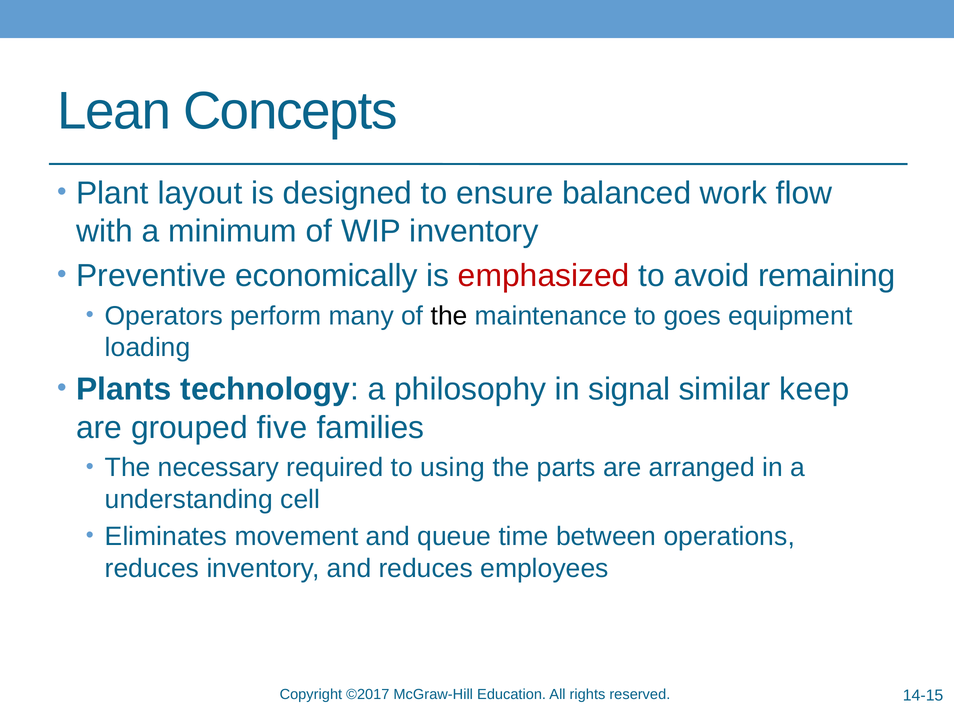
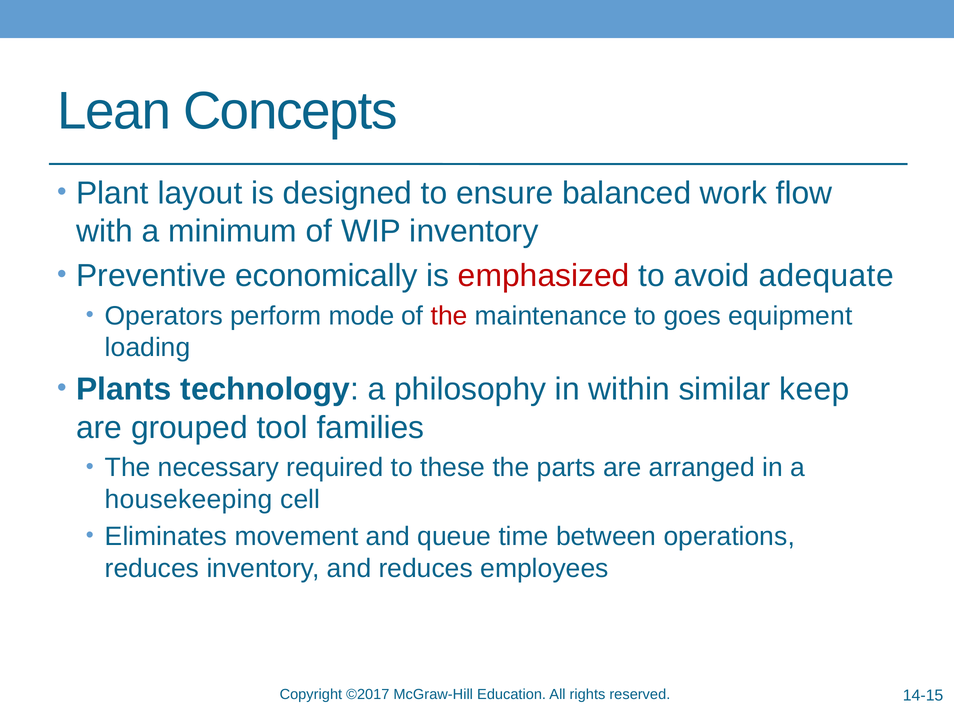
remaining: remaining -> adequate (826, 276)
many: many -> mode (361, 316)
the colour: black -> red (449, 316)
signal: signal -> within (629, 389)
five: five -> tool (282, 427)
using: using -> these (453, 467)
understanding: understanding -> housekeeping (189, 499)
